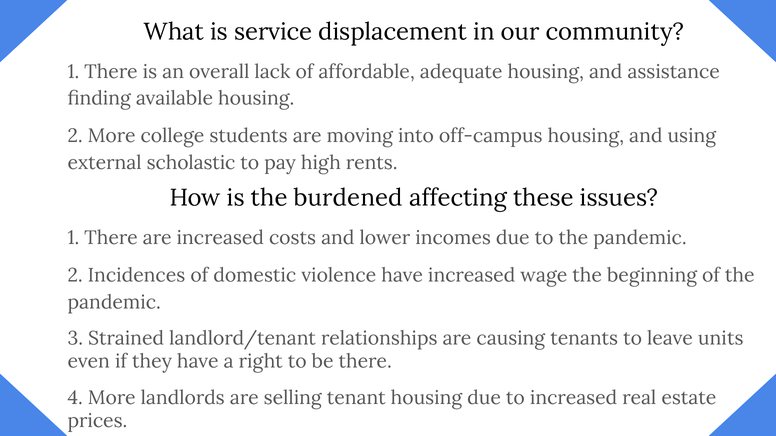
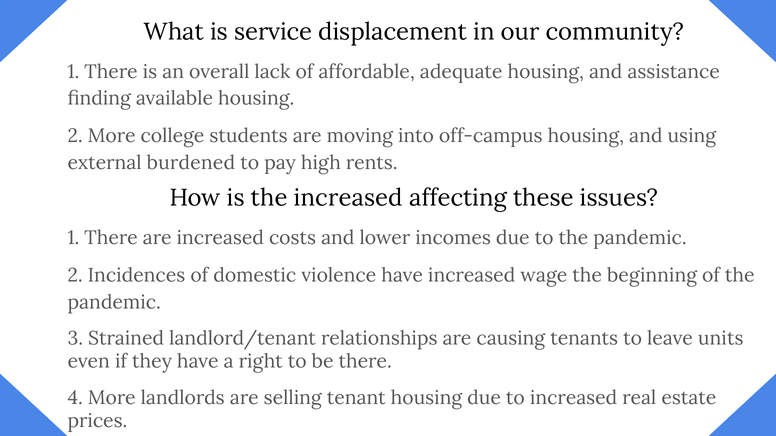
scholastic: scholastic -> burdened (191, 163)
the burdened: burdened -> increased (348, 198)
